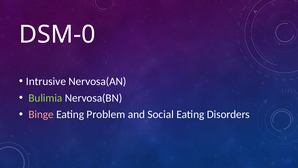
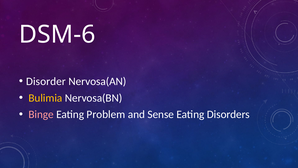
DSM-0: DSM-0 -> DSM-6 (57, 34)
Intrusive: Intrusive -> Disorder (46, 81)
Bulimia colour: light green -> yellow (45, 98)
Social: Social -> Sense (161, 114)
